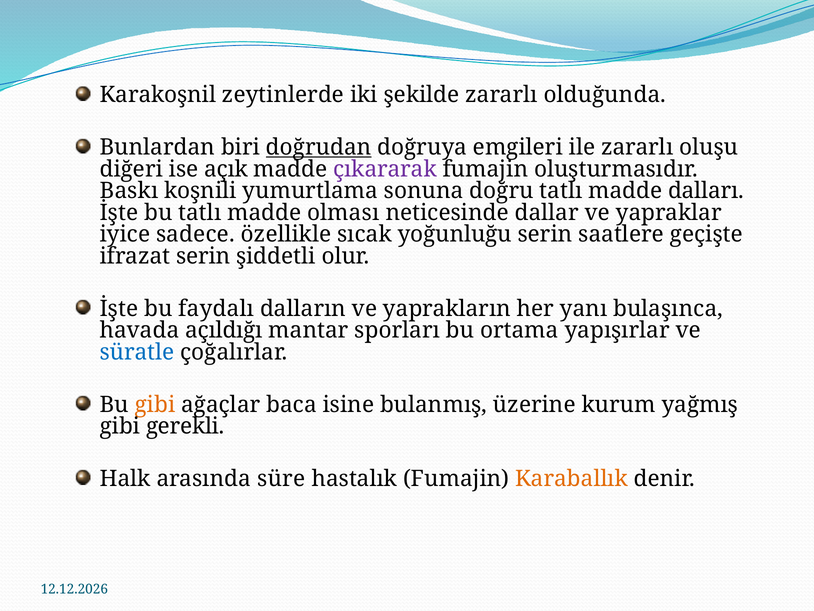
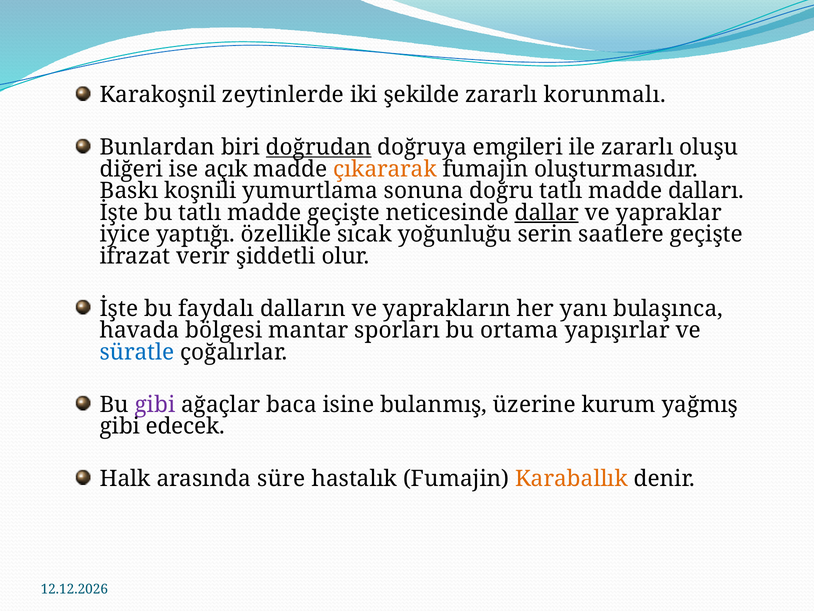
olduğunda: olduğunda -> korunmalı (605, 95)
çıkararak colour: purple -> orange (385, 169)
madde olması: olması -> geçişte (343, 212)
dallar underline: none -> present (547, 212)
sadece: sadece -> yaptığı (196, 234)
ifrazat serin: serin -> verir (203, 256)
açıldığı: açıldığı -> bölgesi (224, 330)
gibi colour: orange -> purple (155, 404)
gerekli: gerekli -> edecek (185, 426)
